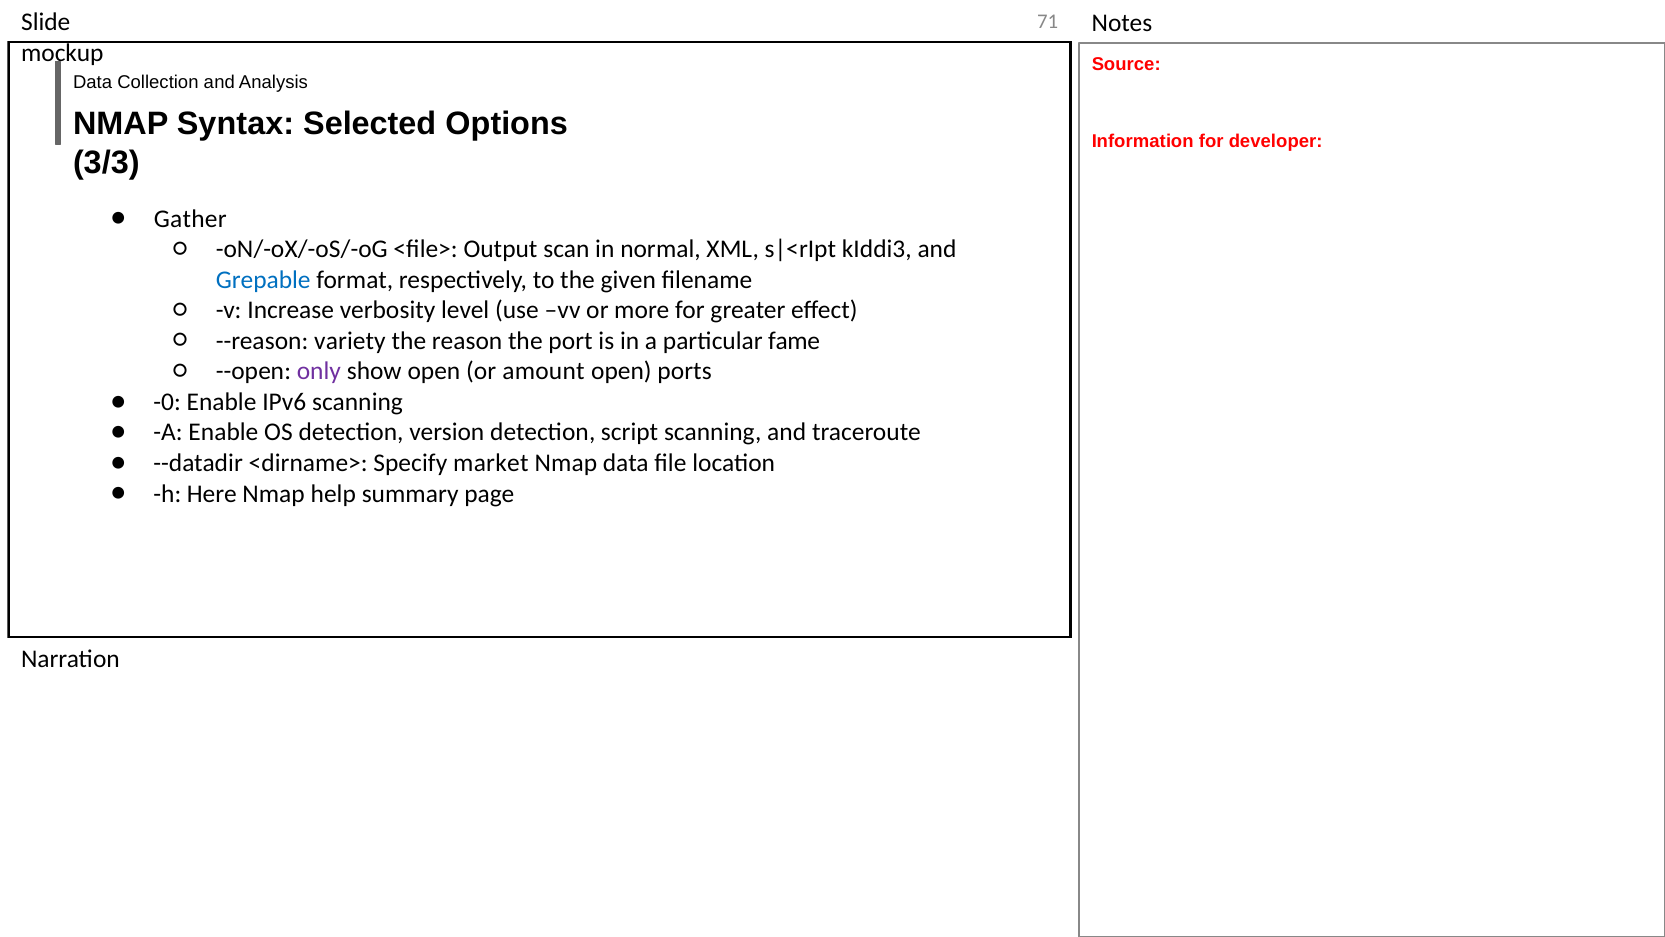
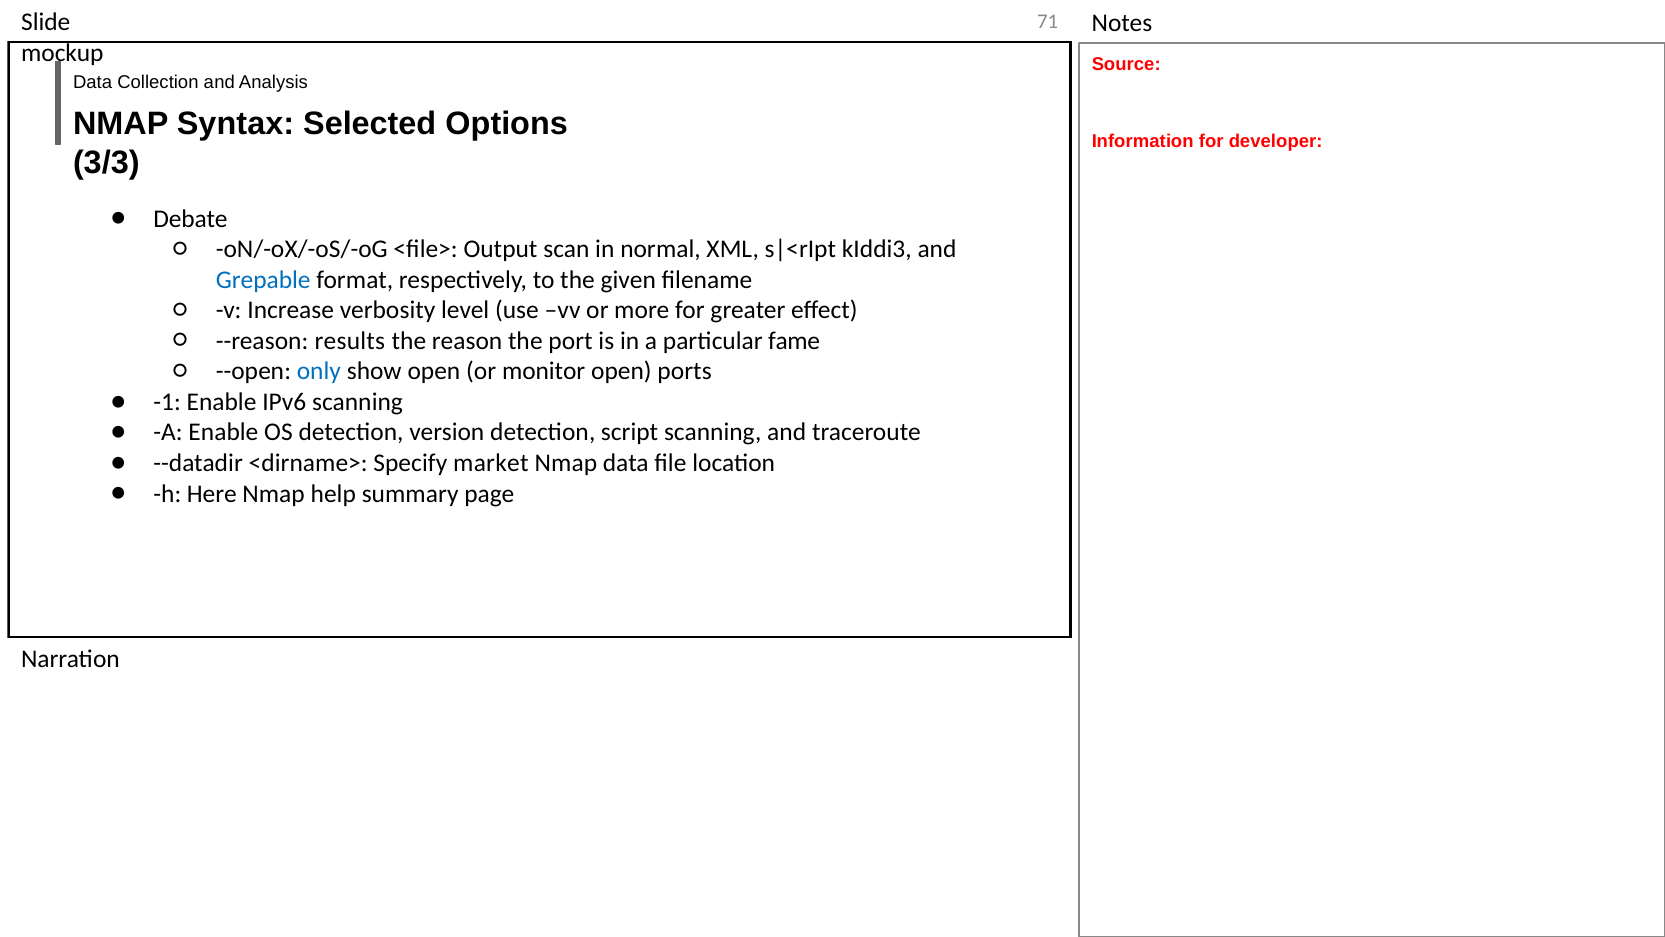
Gather: Gather -> Debate (190, 219)
variety: variety -> results (350, 341)
only colour: purple -> blue (319, 371)
amount: amount -> monitor (544, 371)
-0: -0 -> -1 (167, 402)
